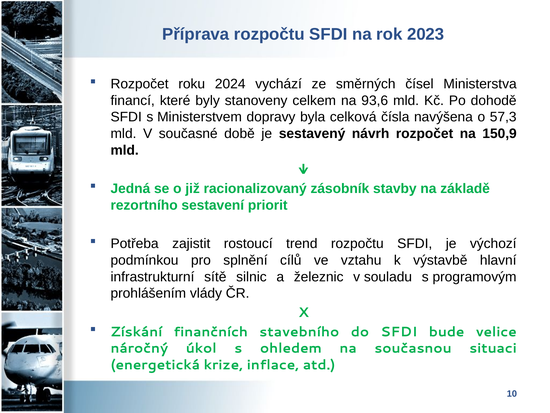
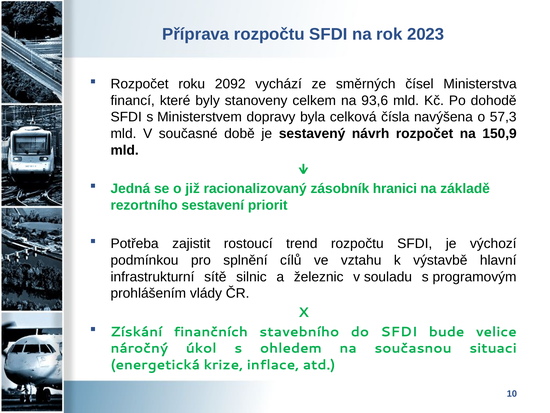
2024: 2024 -> 2092 (230, 84)
stavby: stavby -> hranici (395, 188)
